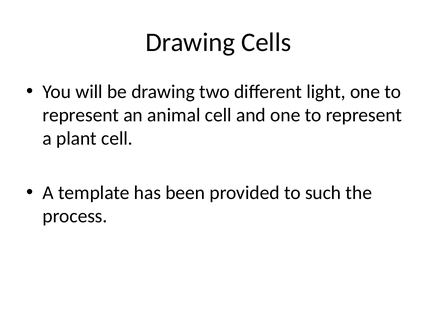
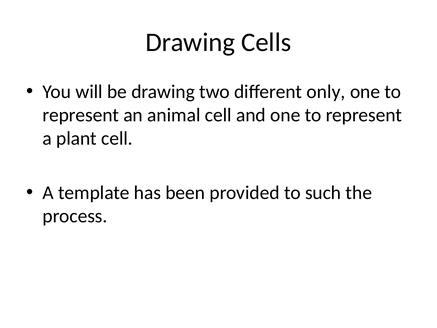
light: light -> only (326, 92)
